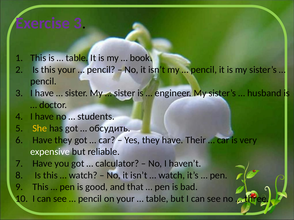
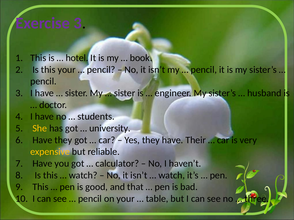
table: table -> hotel (77, 58)
обсудить: обсудить -> university (110, 129)
expensive colour: white -> yellow (50, 152)
